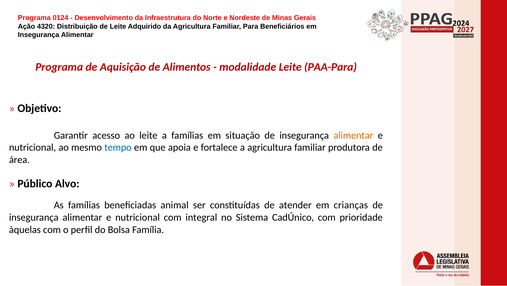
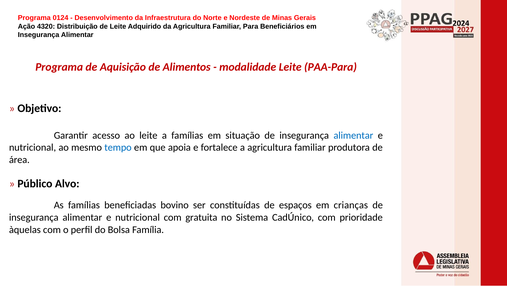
alimentar colour: orange -> blue (353, 135)
animal: animal -> bovino (175, 205)
atender: atender -> espaços (295, 205)
integral: integral -> gratuita (201, 217)
